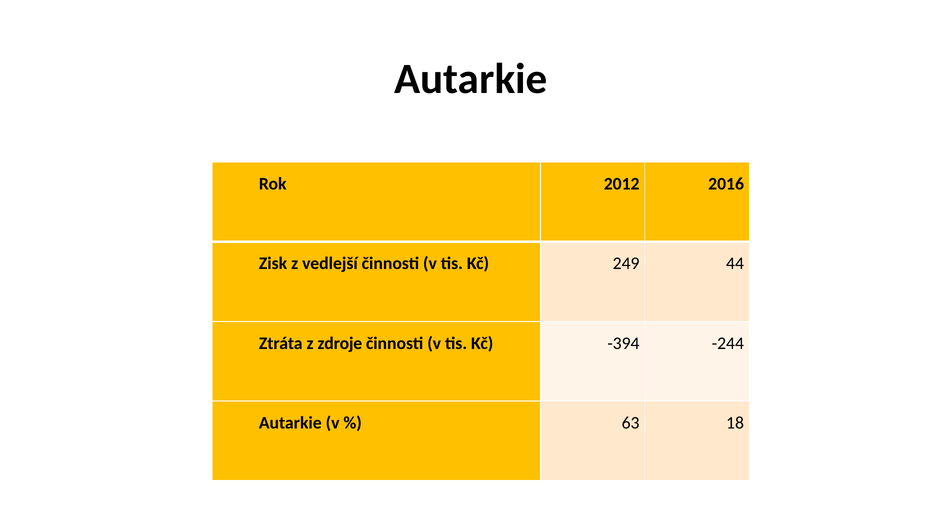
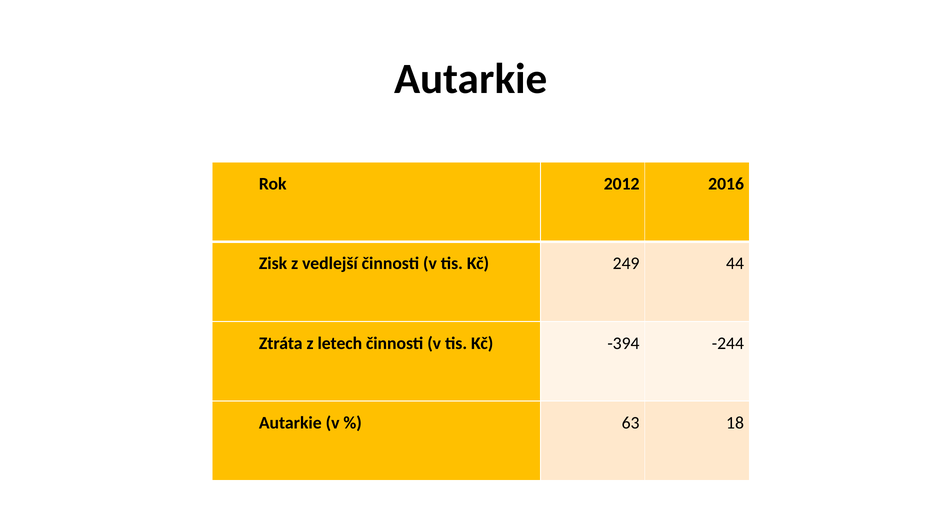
zdroje: zdroje -> letech (340, 343)
